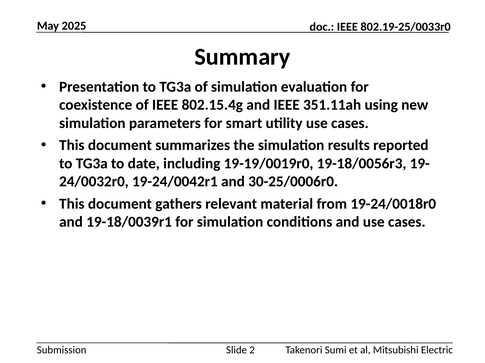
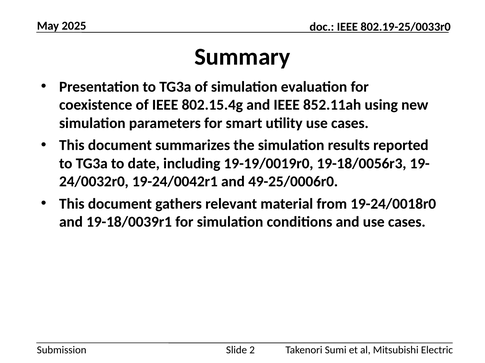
351.11ah: 351.11ah -> 852.11ah (332, 105)
30-25/0006r0: 30-25/0006r0 -> 49-25/0006r0 (293, 182)
